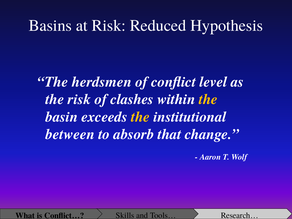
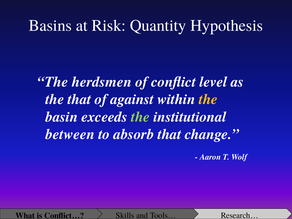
Reduced: Reduced -> Quantity (158, 25)
the risk: risk -> that (79, 99)
clashes: clashes -> against (132, 99)
the colour: yellow -> light green (141, 117)
